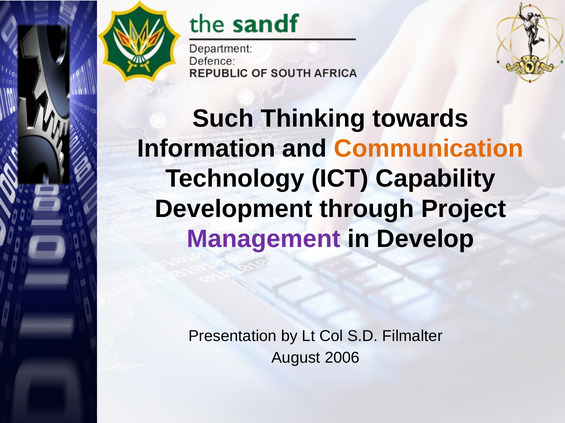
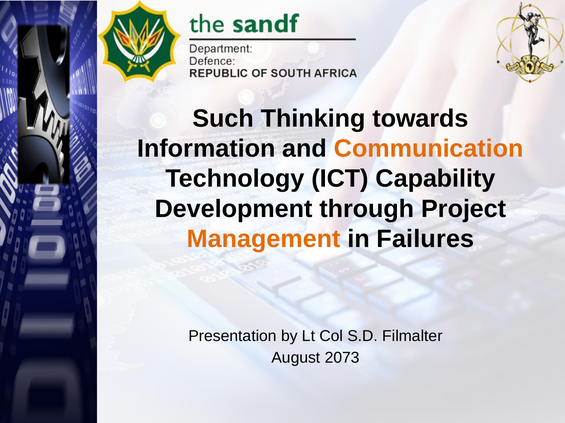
Management colour: purple -> orange (264, 239)
Develop: Develop -> Failures (425, 239)
2006: 2006 -> 2073 (342, 358)
